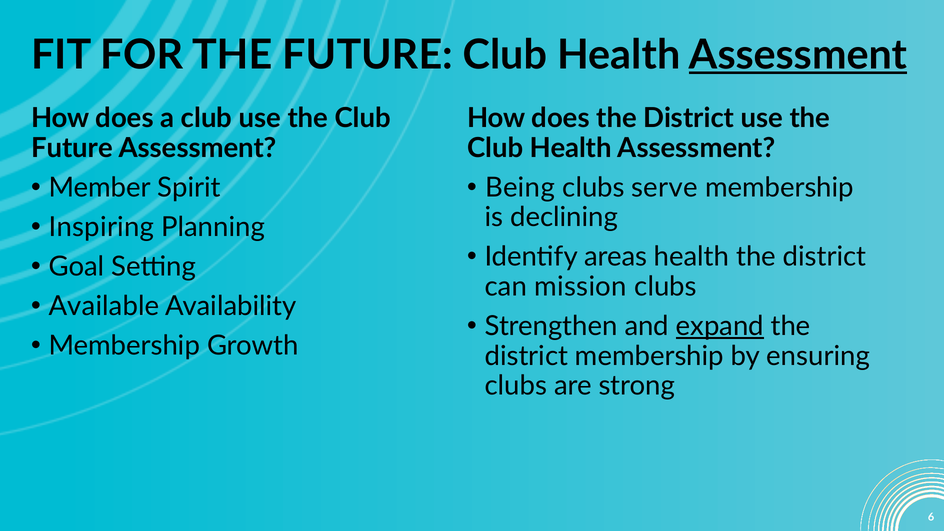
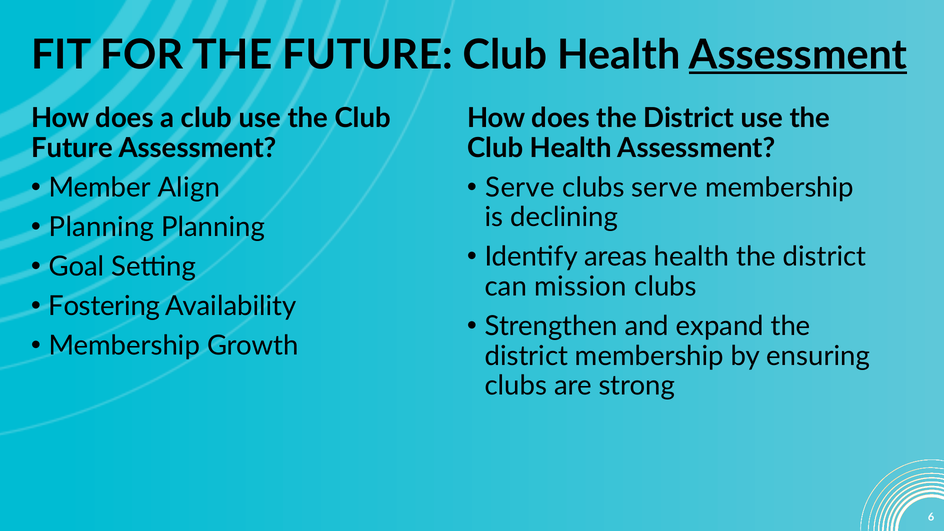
Spirit: Spirit -> Align (189, 188)
Being: Being -> Serve (520, 188)
Inspiring: Inspiring -> Planning (101, 227)
Available: Available -> Fostering (104, 306)
expand underline: present -> none (720, 326)
